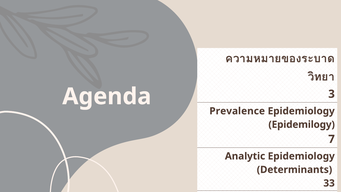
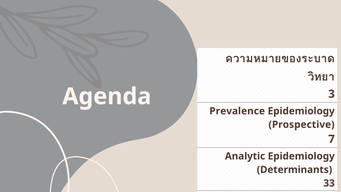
Epidemilogy: Epidemilogy -> Prospective (302, 124)
